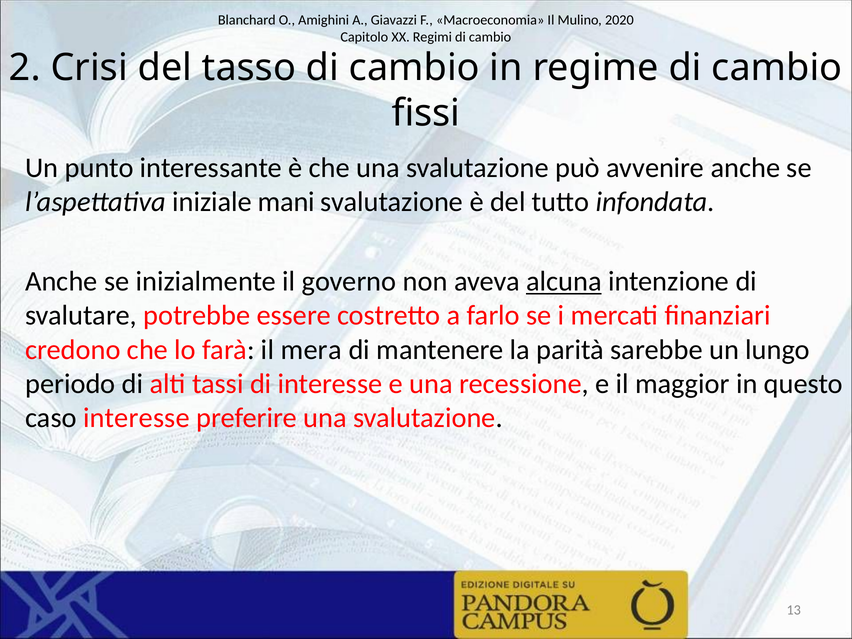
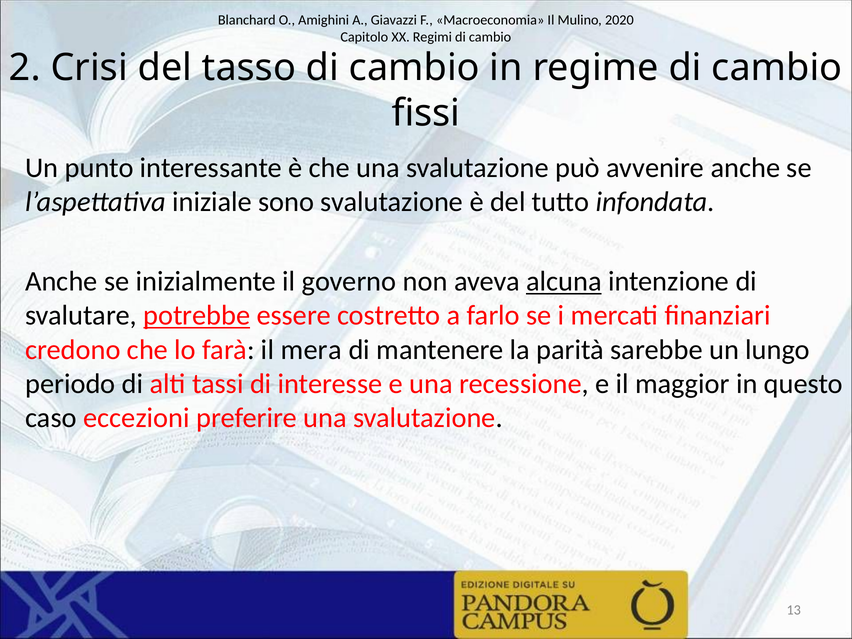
mani: mani -> sono (286, 202)
potrebbe underline: none -> present (197, 316)
caso interesse: interesse -> eccezioni (136, 418)
